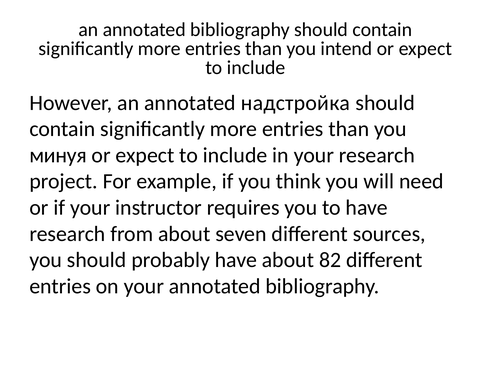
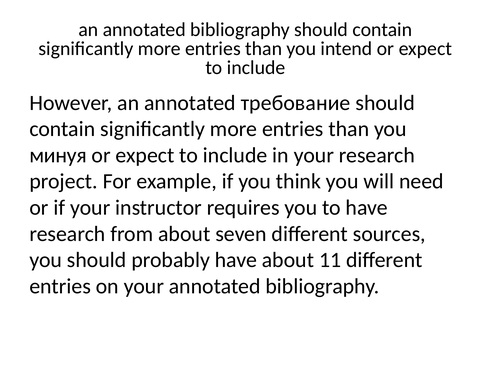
надстройка: надстройка -> требование (296, 103)
82: 82 -> 11 (330, 260)
